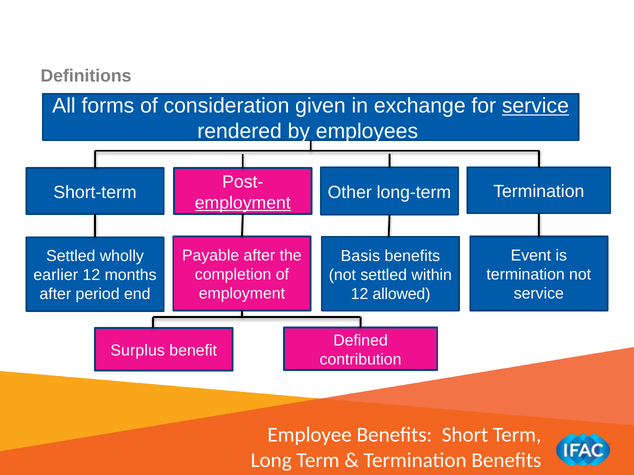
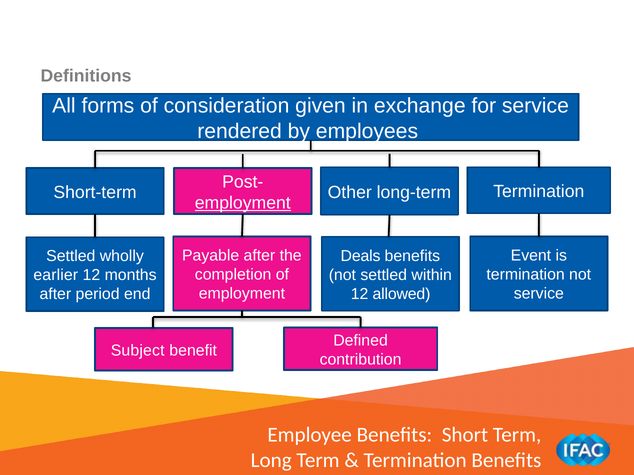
service underline: present -> none (535, 106)
Basis: Basis -> Deals (361, 256)
Surplus: Surplus -> Subject (138, 351)
